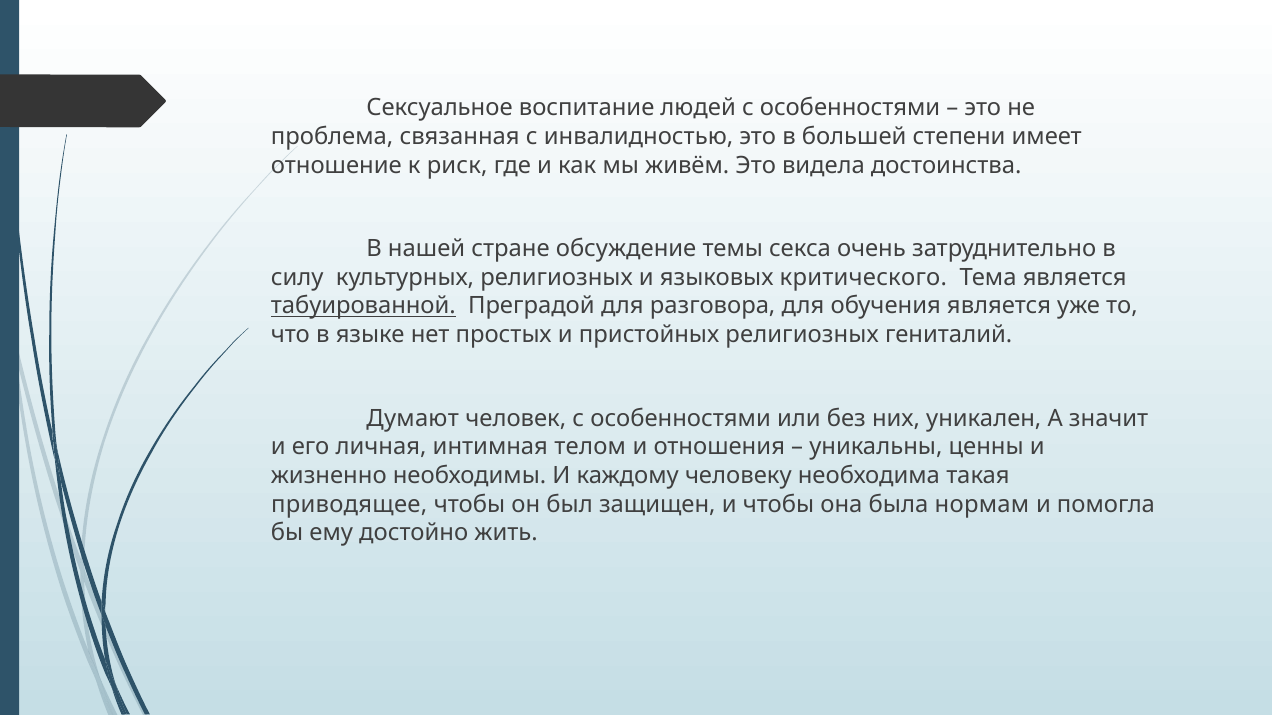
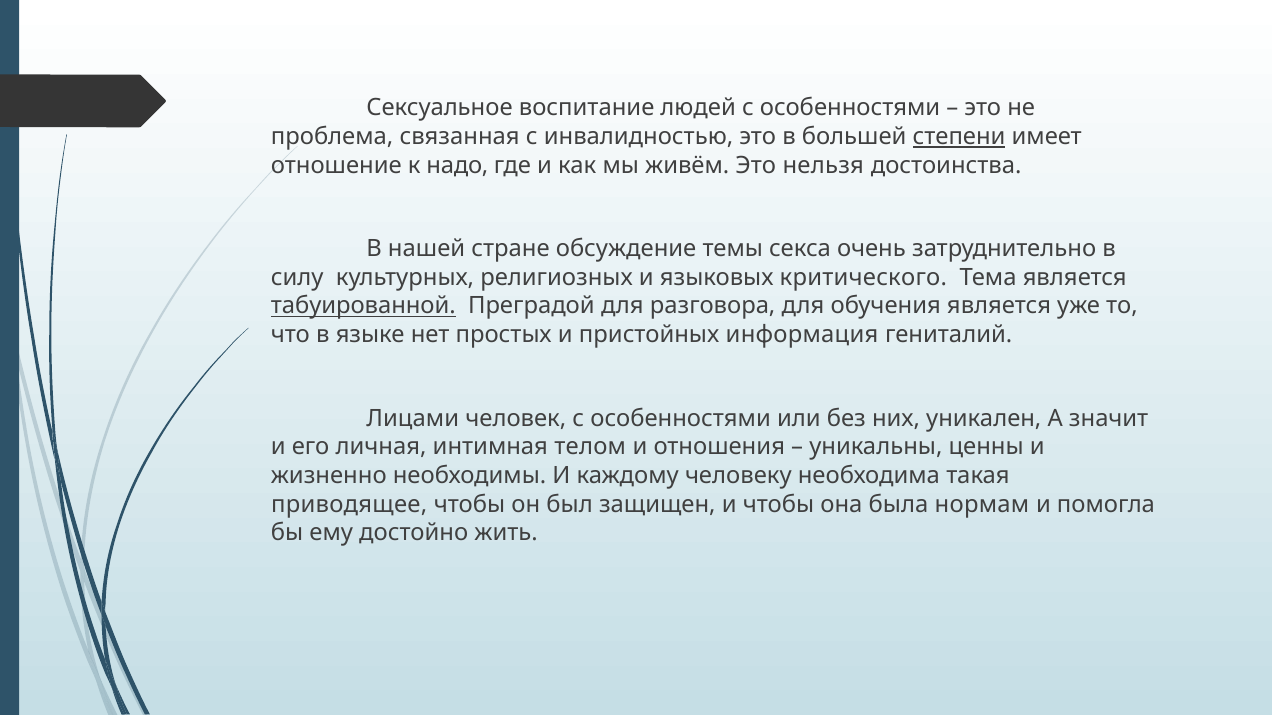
степени underline: none -> present (959, 137)
риск: риск -> надо (457, 165)
видела: видела -> нельзя (823, 165)
пристойных религиозных: религиозных -> информация (802, 335)
Думают: Думают -> Лицами (413, 419)
